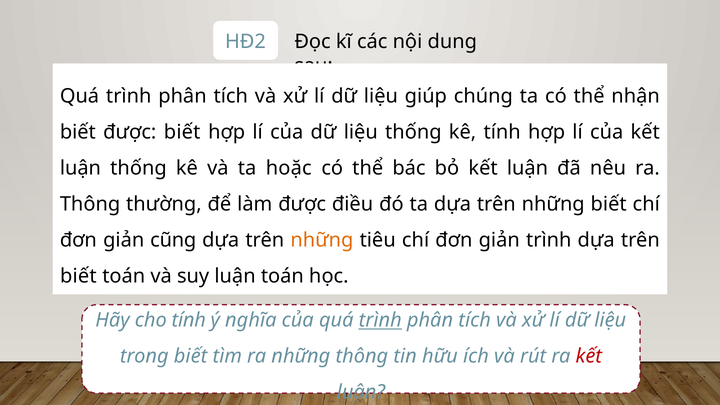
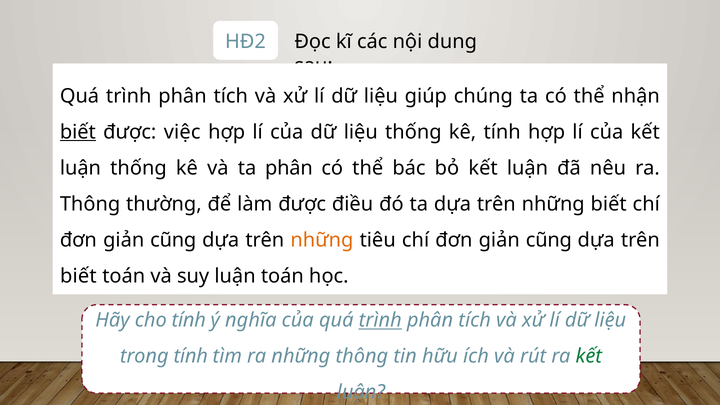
biết underline: none -> present (78, 132)
được biết: biết -> việc (182, 132)
ta hoặc: hoặc -> phân (289, 168)
trình: trình -> cũng (549, 240)
trong biết: biết -> tính (191, 356)
kết colour: red -> green (589, 356)
